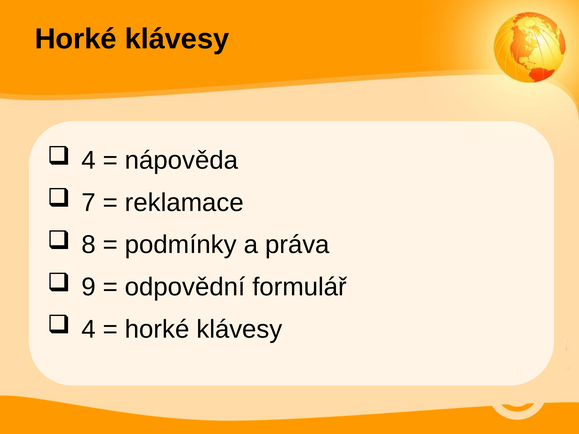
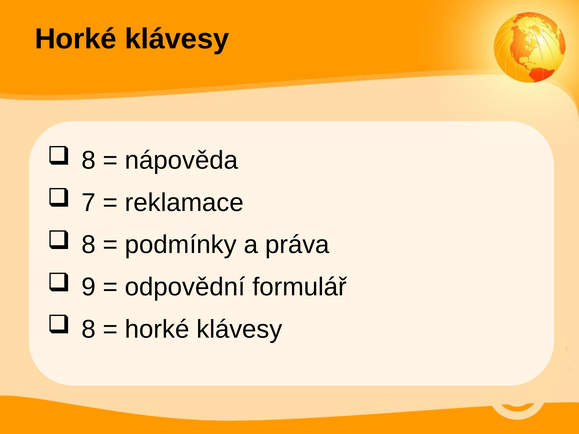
4: 4 -> 8 (89, 161)
4: 4 -> 8 (89, 329)
